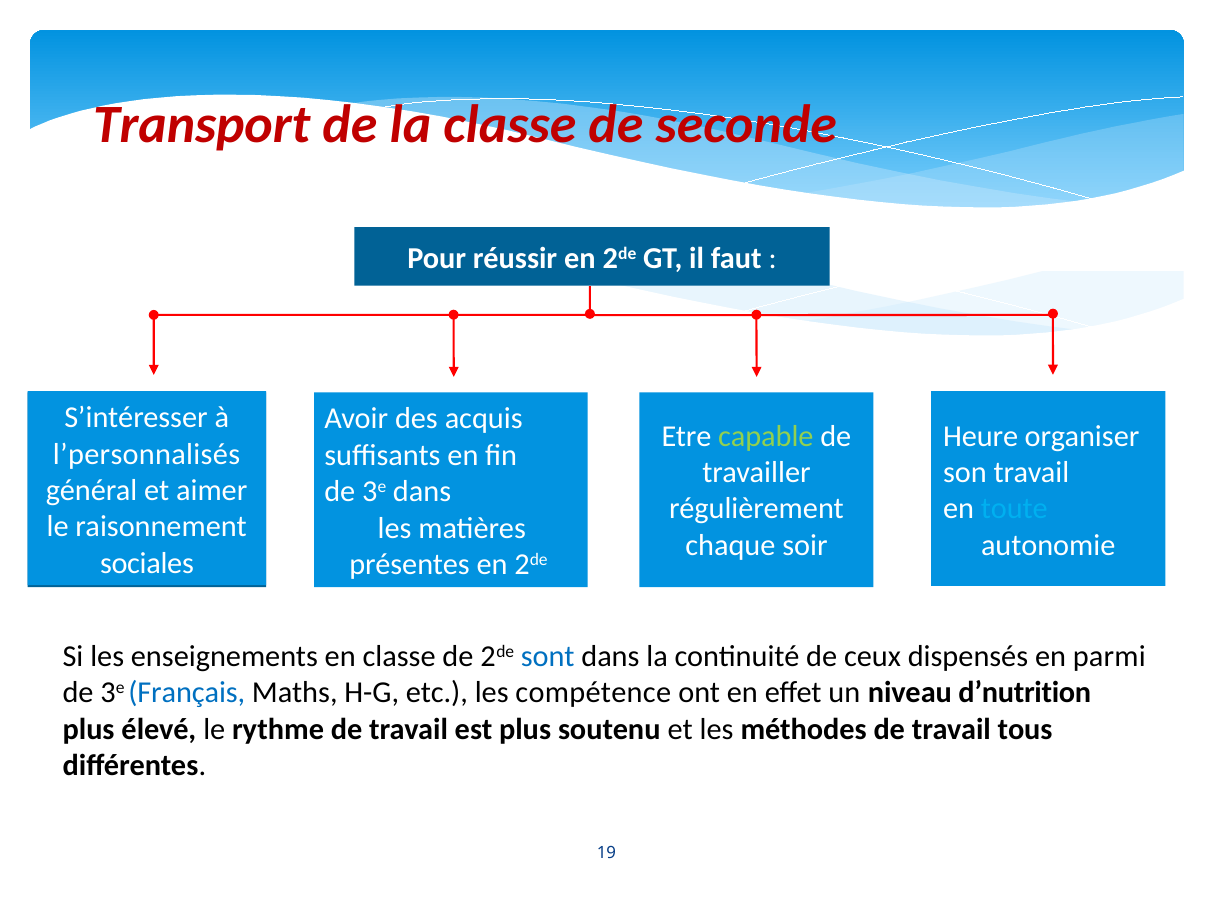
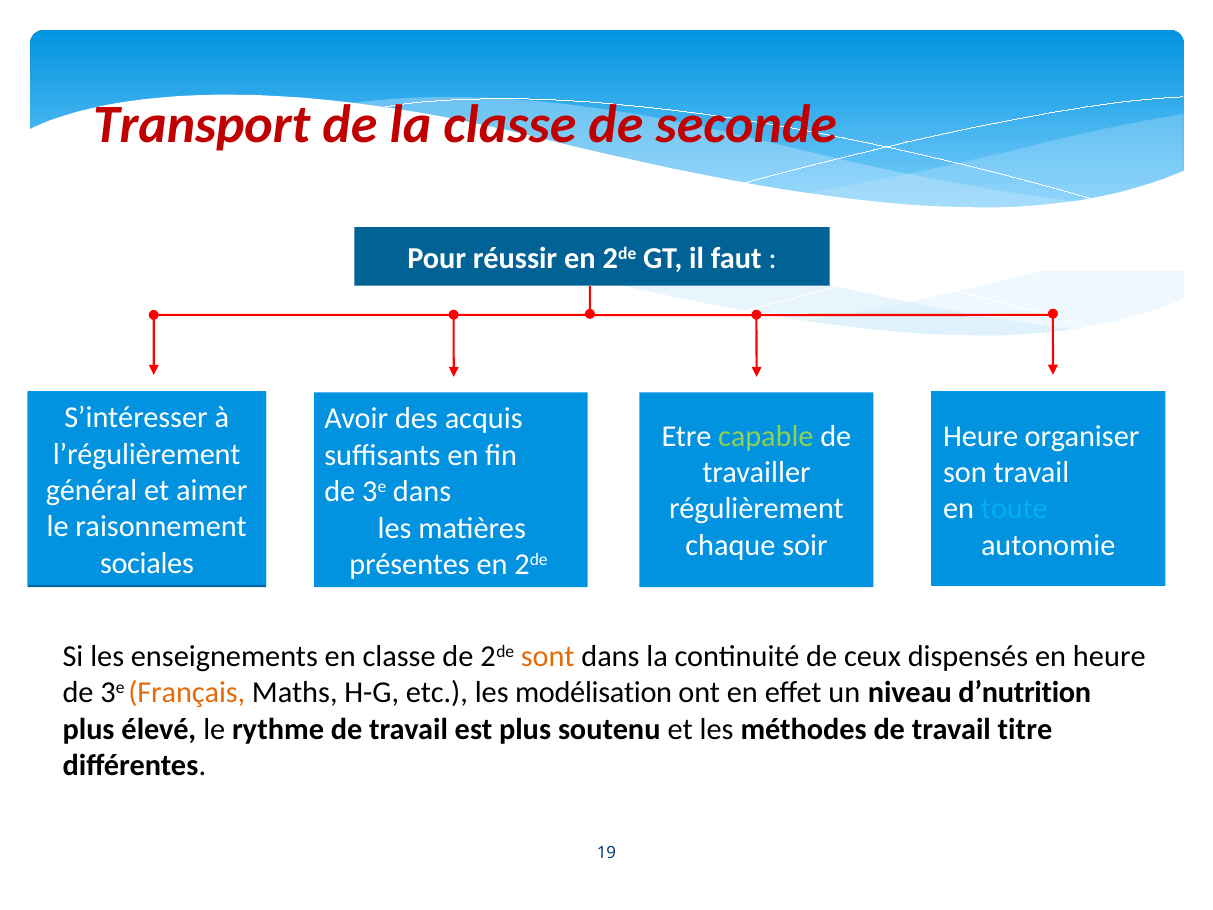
l’personnalisés: l’personnalisés -> l’régulièrement (147, 454)
sont colour: blue -> orange (548, 656)
en parmi: parmi -> heure (1109, 656)
Français colour: blue -> orange (187, 693)
compétence: compétence -> modélisation (594, 693)
tous: tous -> titre (1025, 729)
